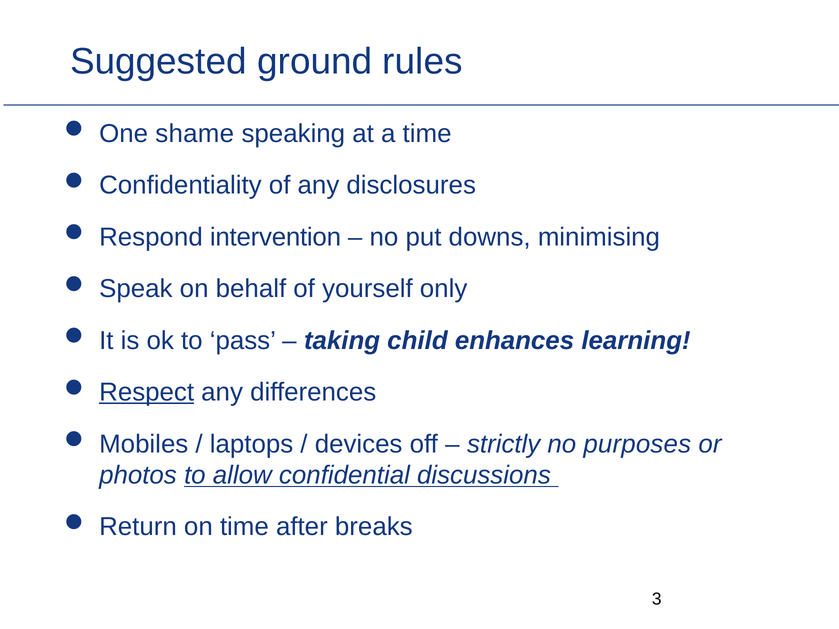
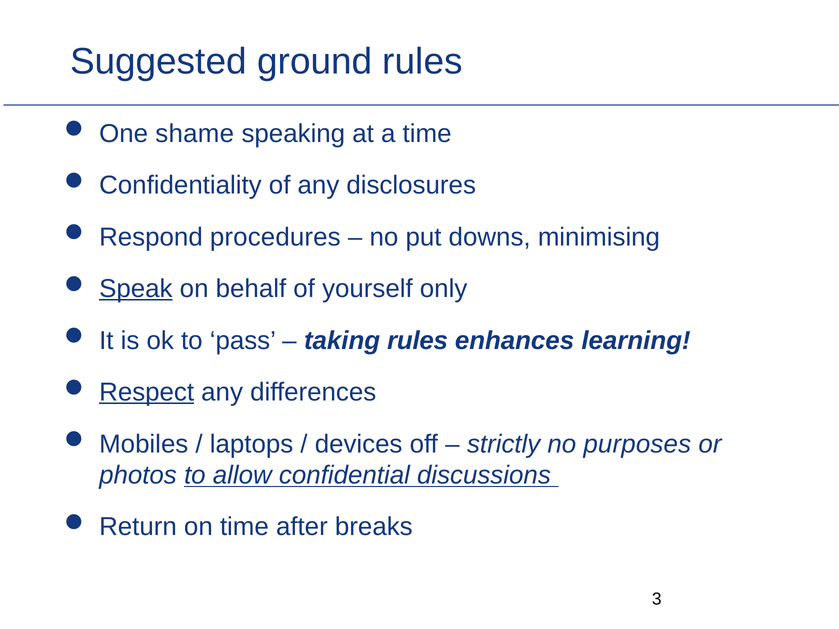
intervention: intervention -> procedures (275, 237)
Speak underline: none -> present (136, 289)
taking child: child -> rules (418, 341)
